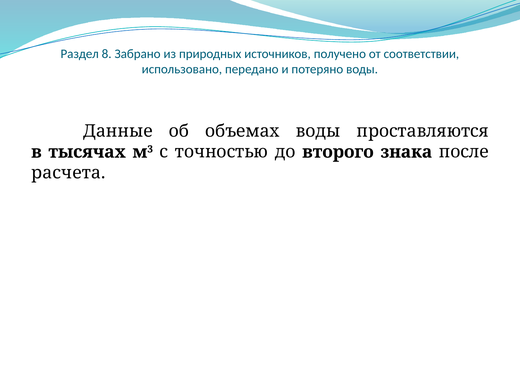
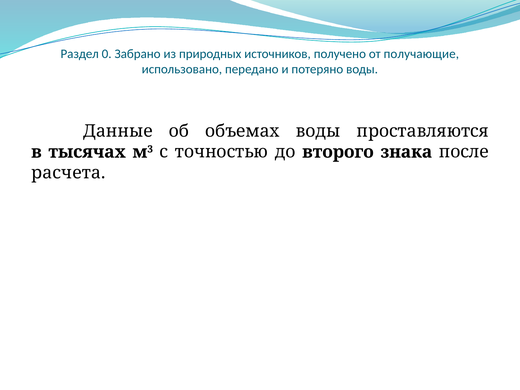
8: 8 -> 0 (107, 54)
соответствии: соответствии -> получающие (421, 54)
